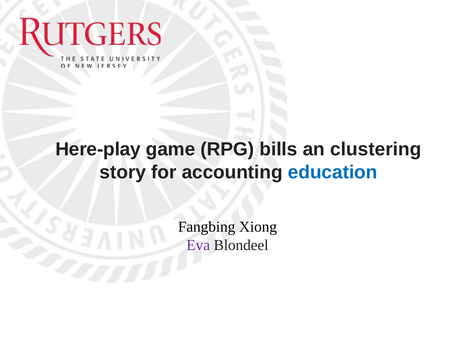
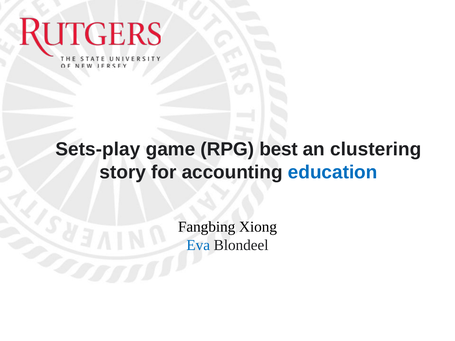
Here-play: Here-play -> Sets-play (98, 150)
bills: bills -> best (279, 150)
Eva colour: purple -> blue (198, 245)
